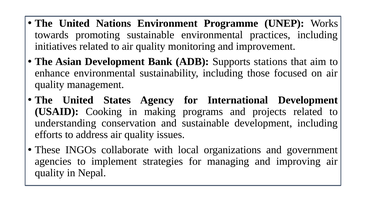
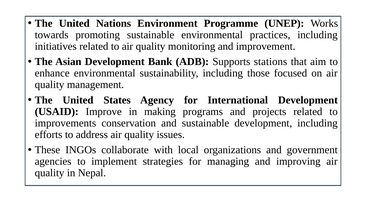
Cooking: Cooking -> Improve (104, 111)
understanding: understanding -> improvements (65, 123)
